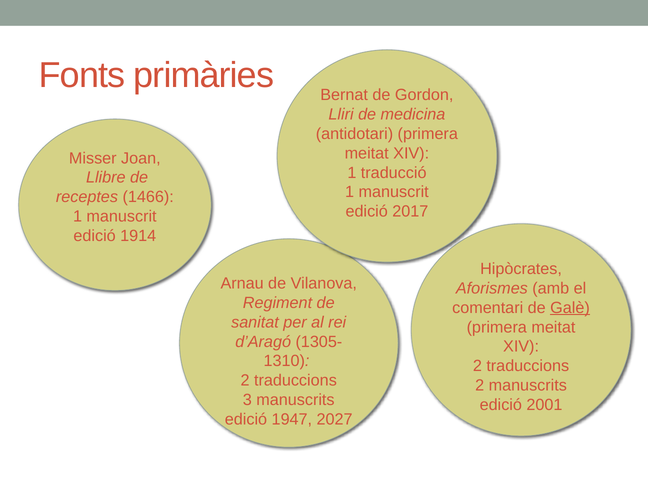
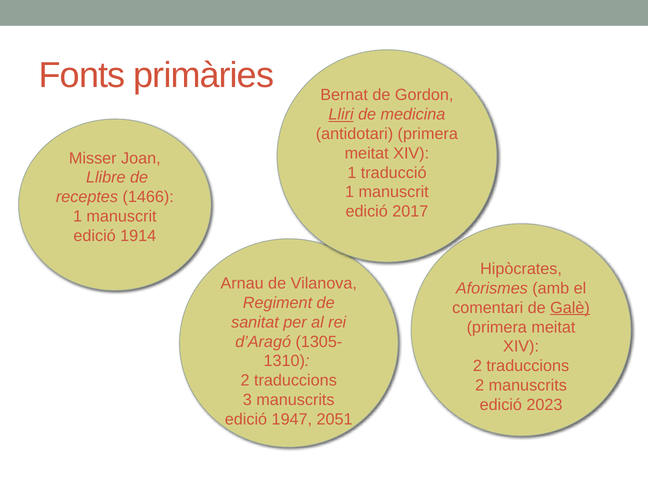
Lliri underline: none -> present (341, 114)
2001: 2001 -> 2023 (544, 405)
2027: 2027 -> 2051 (335, 419)
